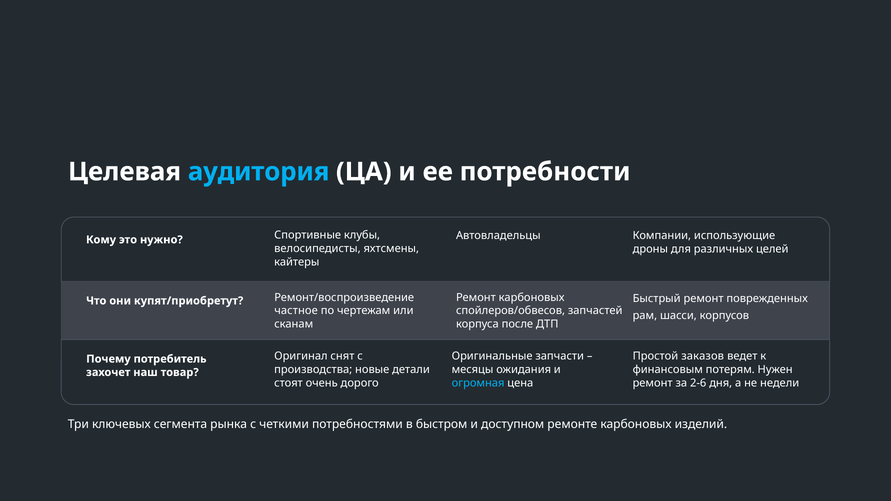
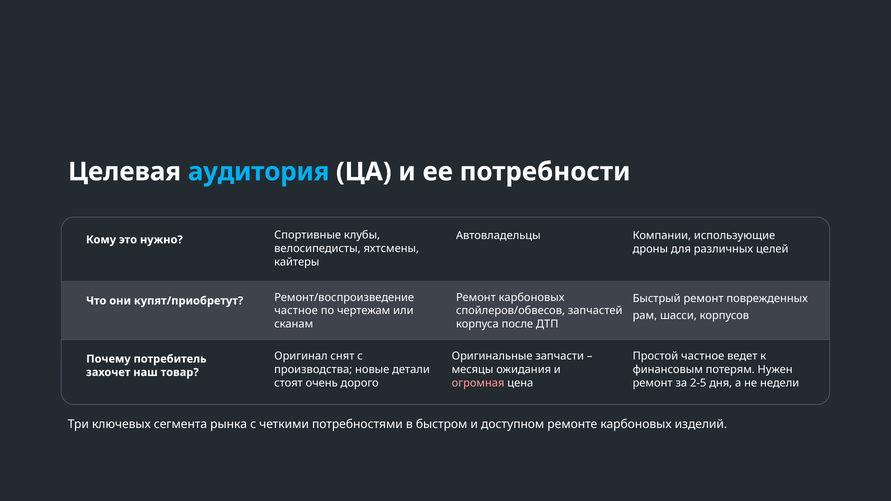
Простой заказов: заказов -> частное (703, 356)
огромная colour: light blue -> pink (478, 383)
2-6: 2-6 -> 2-5 (698, 383)
